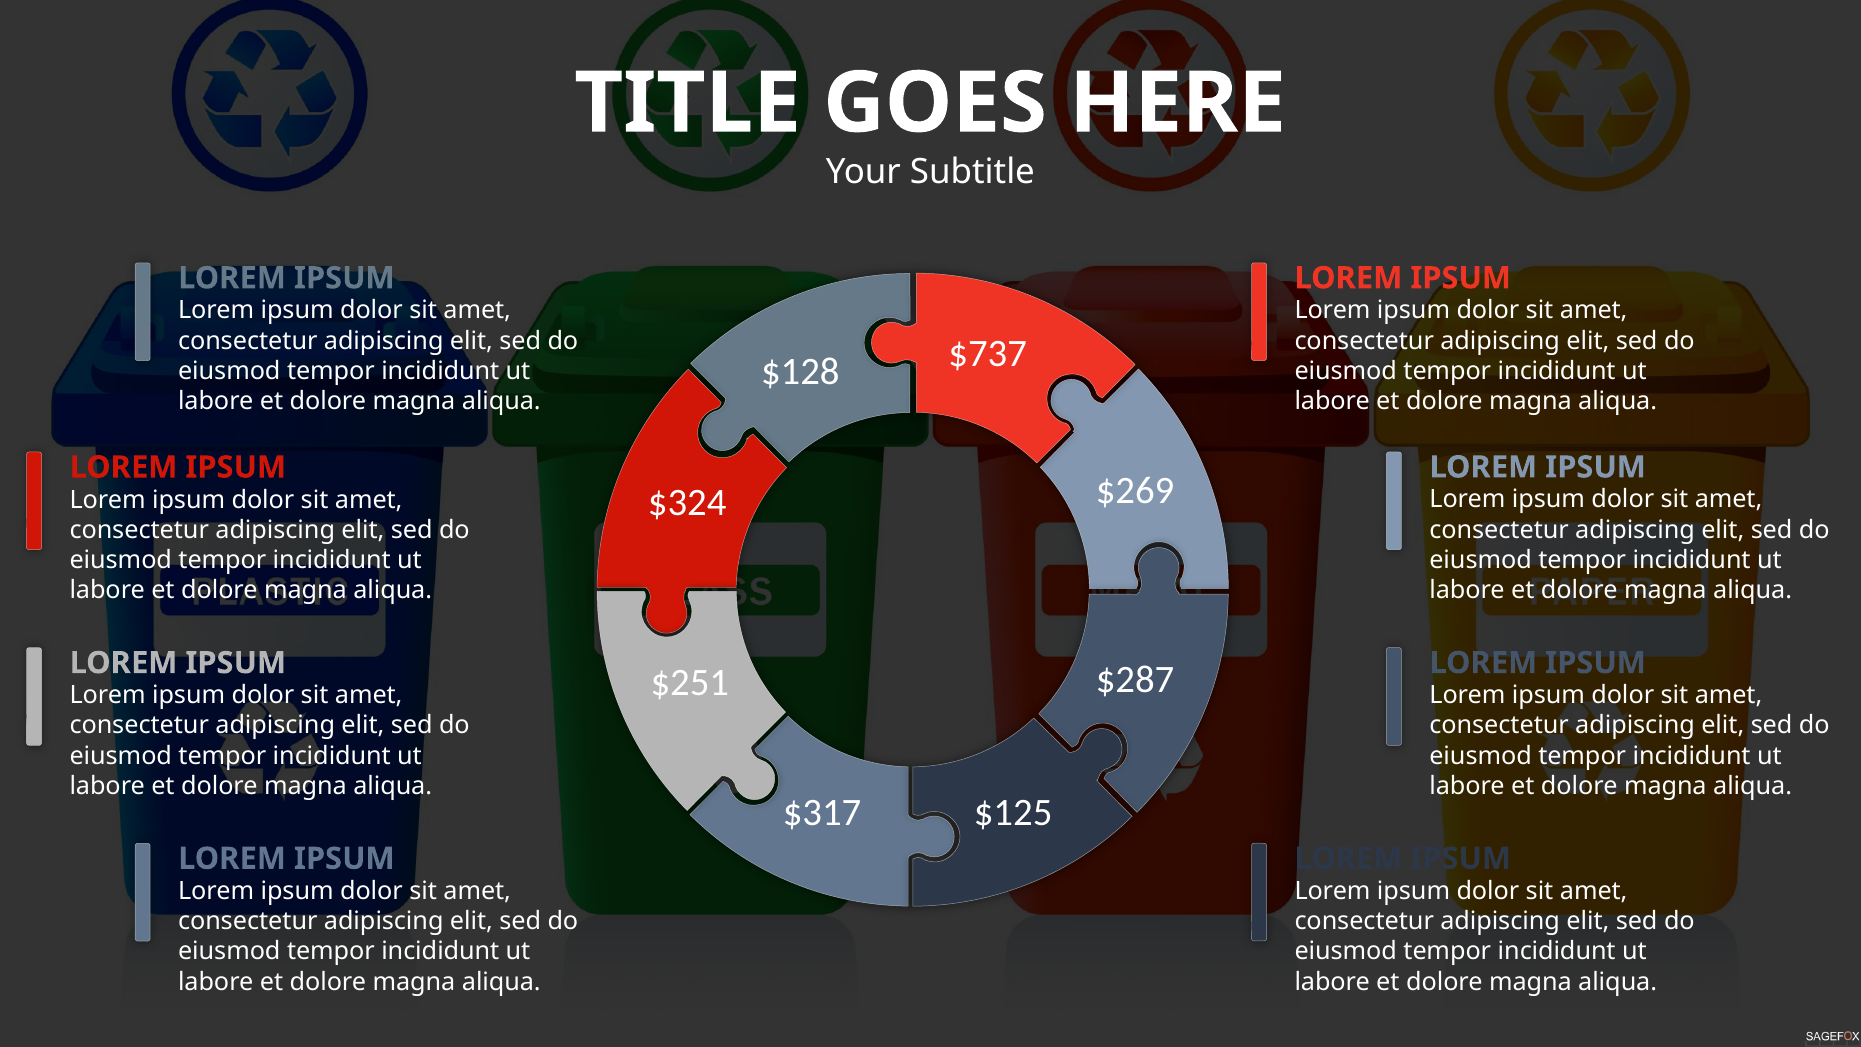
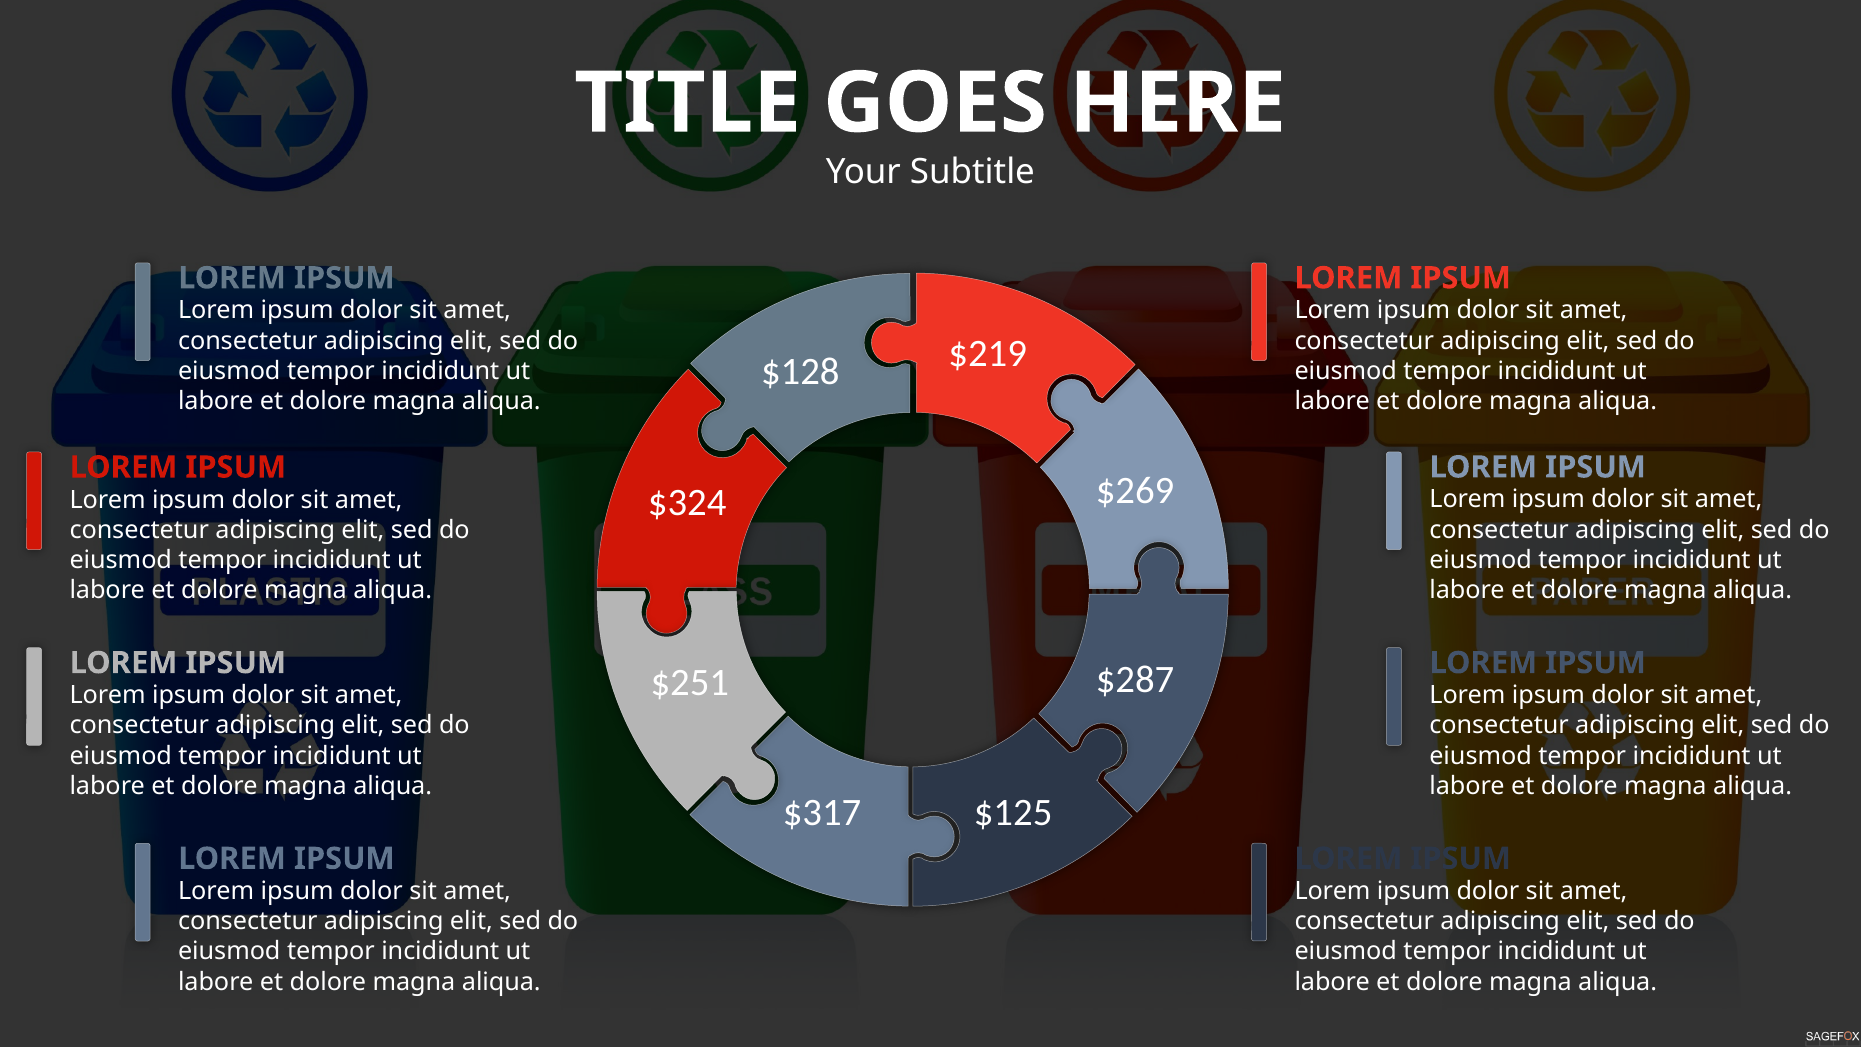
$737: $737 -> $219 (988, 354)
